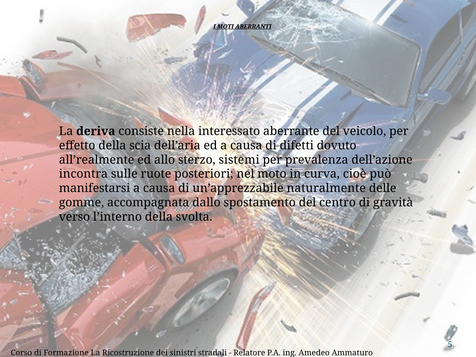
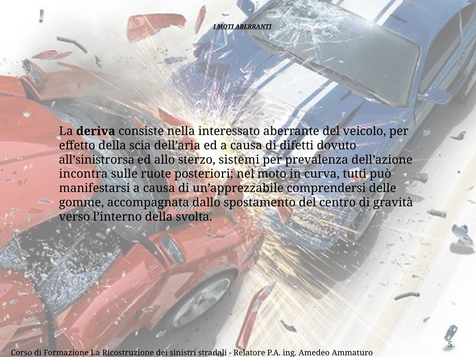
all’realmente: all’realmente -> all’sinistrorsa (97, 160)
cioè: cioè -> tutti (355, 174)
naturalmente: naturalmente -> comprendersi (326, 188)
